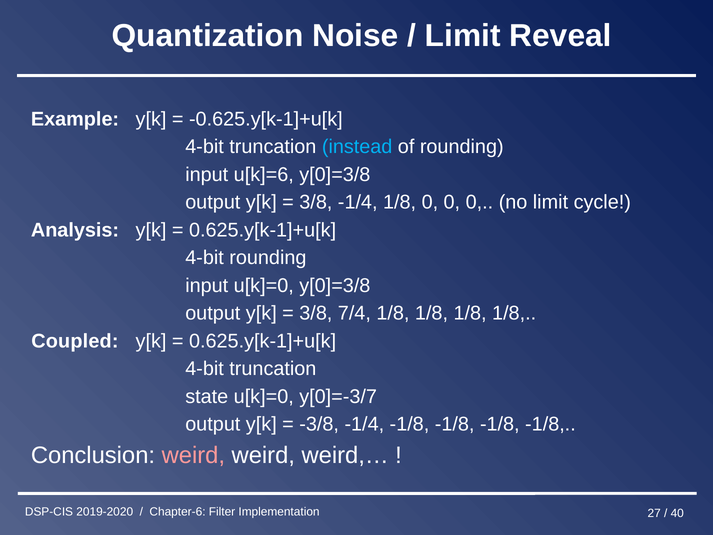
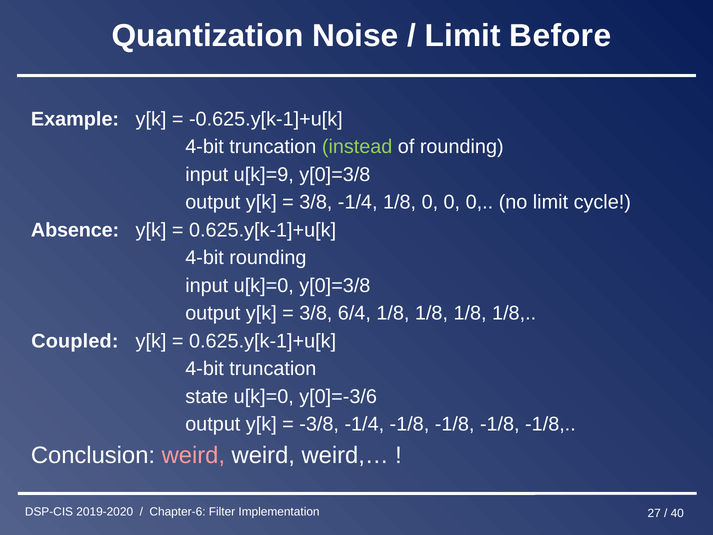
Reveal: Reveal -> Before (560, 36)
instead colour: light blue -> light green (357, 147)
u[k]=6: u[k]=6 -> u[k]=9 (264, 175)
Analysis: Analysis -> Absence (75, 230)
7/4: 7/4 -> 6/4 (354, 313)
y[0]=-3/7: y[0]=-3/7 -> y[0]=-3/6 (338, 396)
